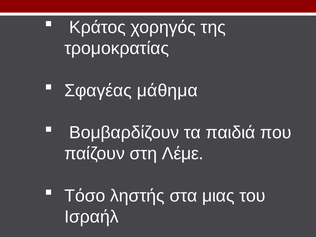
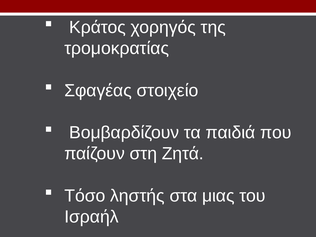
μάθημα: μάθημα -> στοιχείο (167, 90)
Λέμε: Λέμε -> Ζητά (183, 154)
